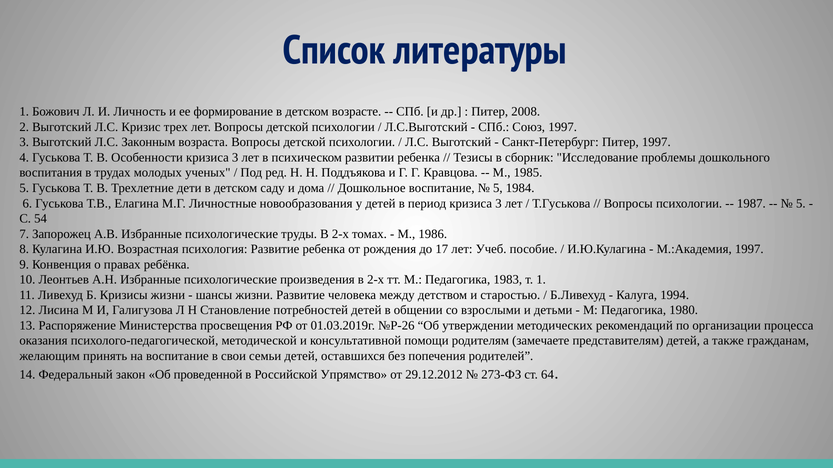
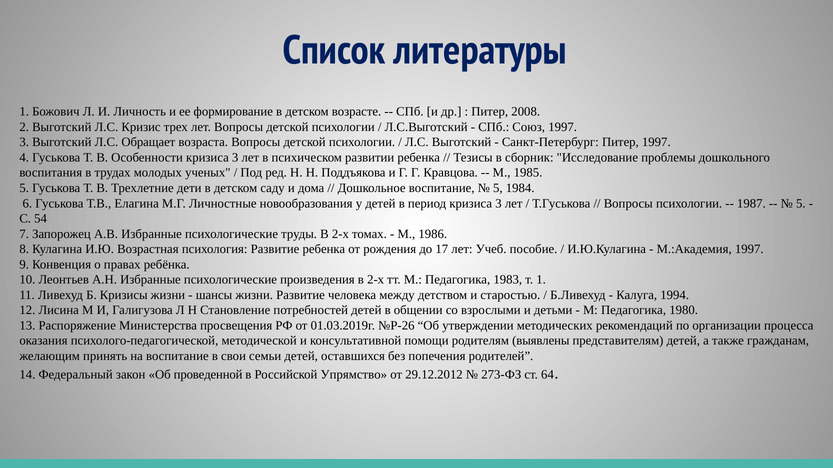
Законным: Законным -> Обращает (148, 142)
замечаете: замечаете -> выявлены (541, 341)
